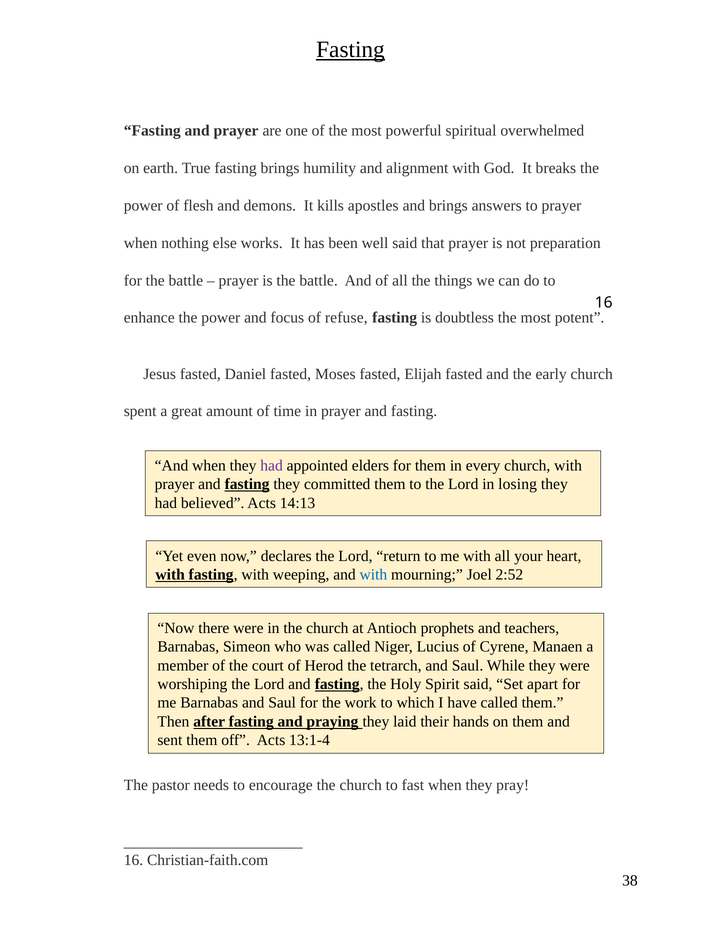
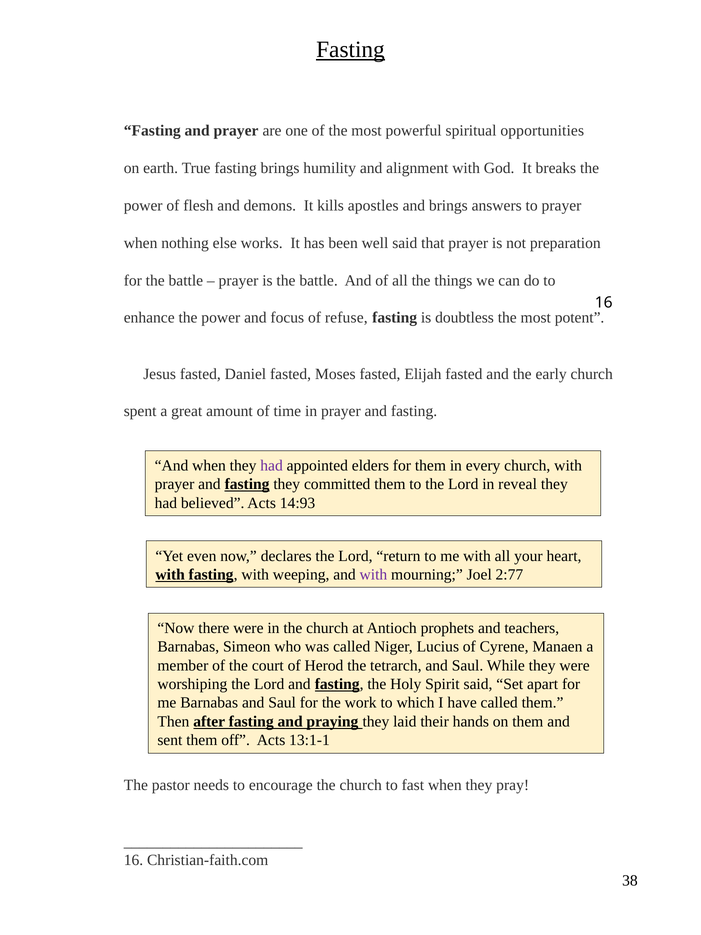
overwhelmed: overwhelmed -> opportunities (542, 131)
losing: losing -> reveal (518, 484)
14:13: 14:13 -> 14:93 (298, 503)
with colour: blue -> purple (373, 574)
2:52: 2:52 -> 2:77 (509, 574)
13:1-4: 13:1-4 -> 13:1-1 (309, 740)
